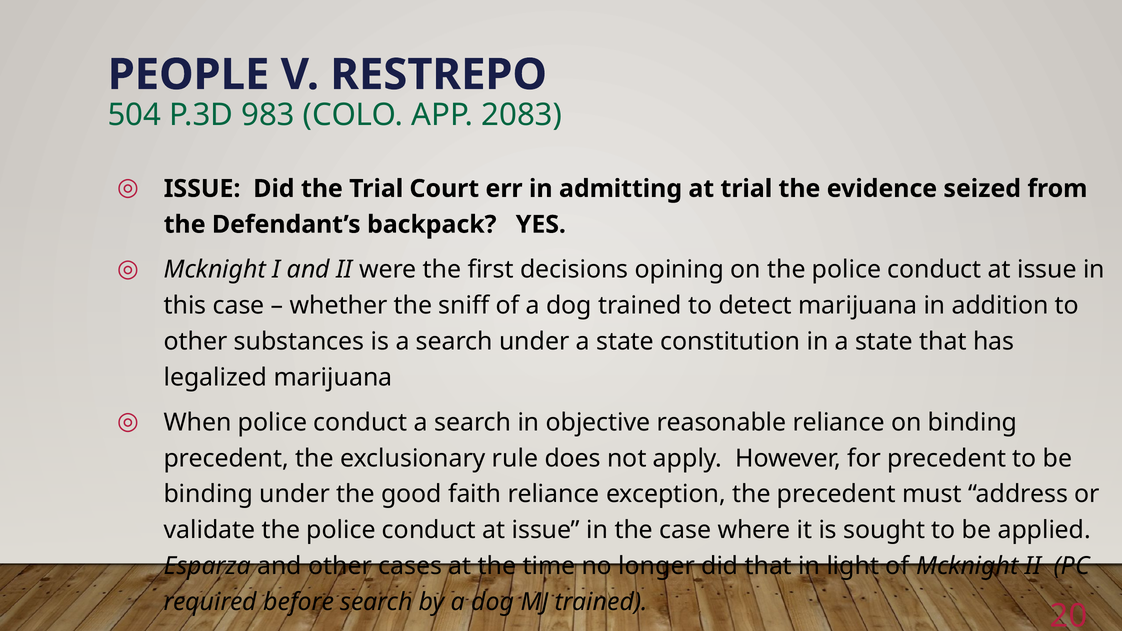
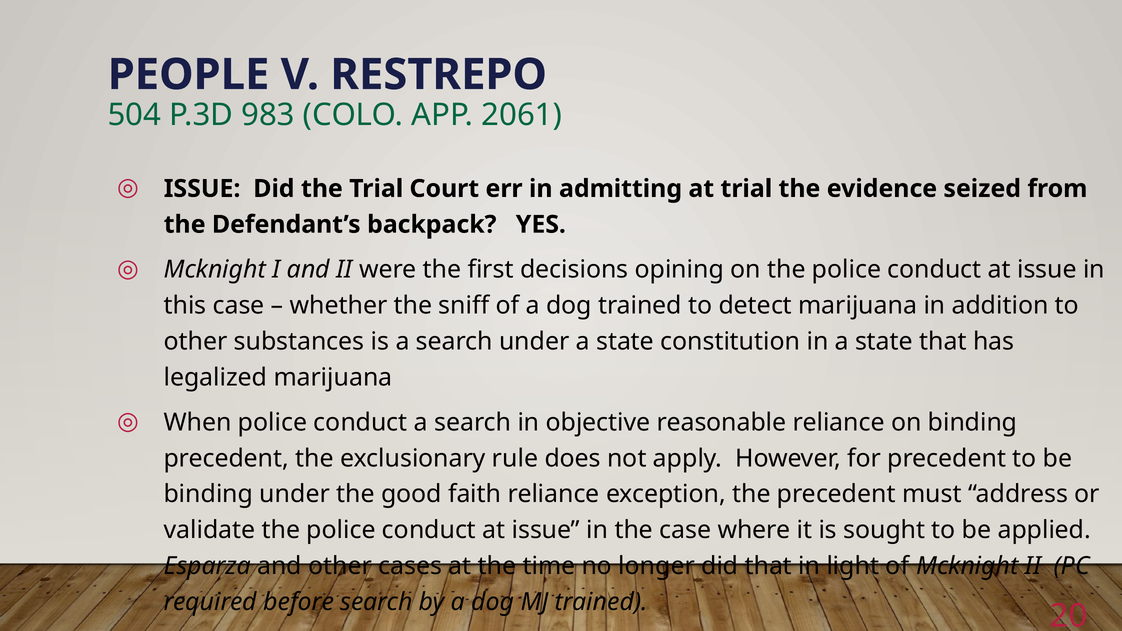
2083: 2083 -> 2061 (522, 115)
